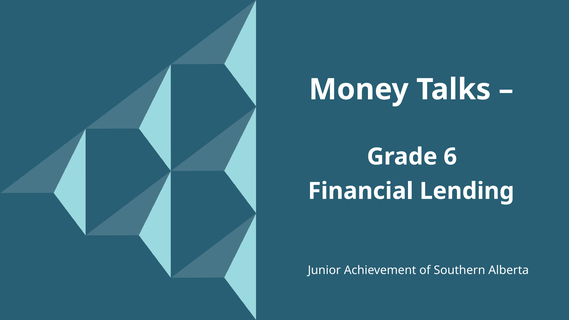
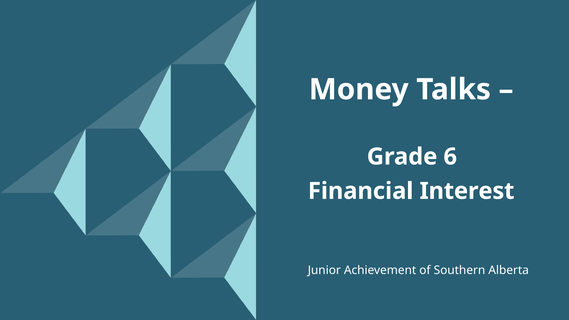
Lending: Lending -> Interest (467, 191)
